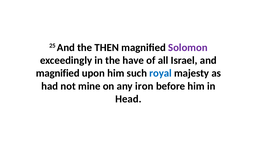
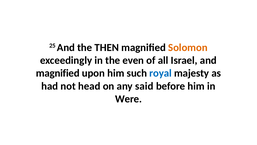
Solomon colour: purple -> orange (188, 47)
have: have -> even (133, 60)
mine: mine -> head (89, 86)
iron: iron -> said (144, 86)
Head: Head -> Were (129, 99)
